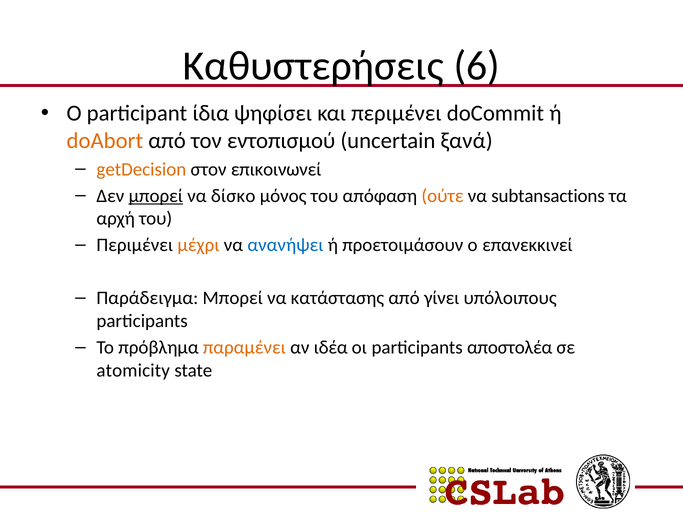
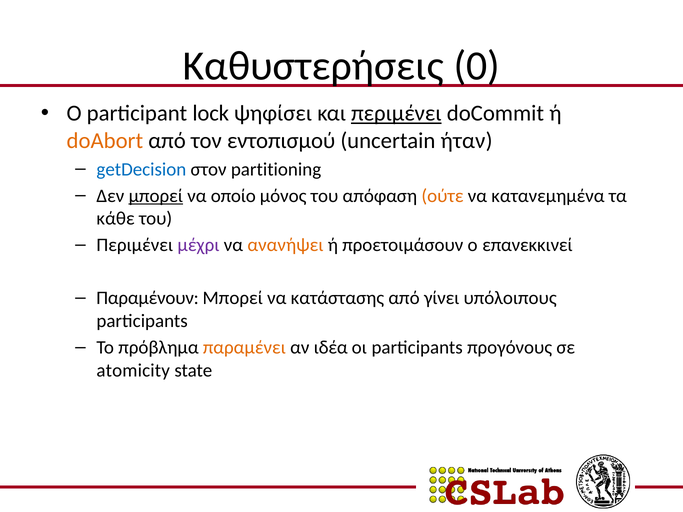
6: 6 -> 0 (477, 66)
ίδια: ίδια -> lock (211, 113)
περιμένει underline: none -> present (396, 113)
ξανά: ξανά -> ήταν (467, 141)
getDecision colour: orange -> blue (141, 169)
επικοινωνεί: επικοινωνεί -> partitioning (276, 169)
δίσκο: δίσκο -> οποίο (233, 196)
subtansactions: subtansactions -> κατανεμημένα (548, 196)
αρχή: αρχή -> κάθε (116, 219)
μέχρι colour: orange -> purple (199, 245)
ανανήψει colour: blue -> orange (285, 245)
Παράδειγμα: Παράδειγμα -> Παραμένουν (148, 298)
αποστολέα: αποστολέα -> προγόνους (510, 348)
